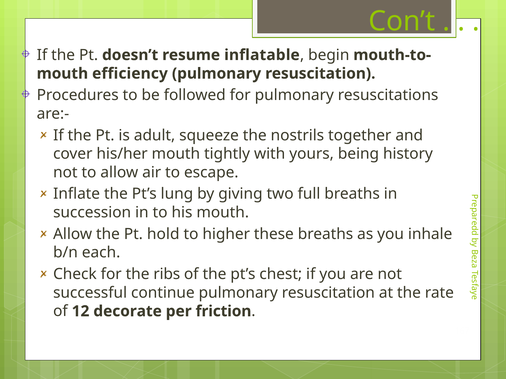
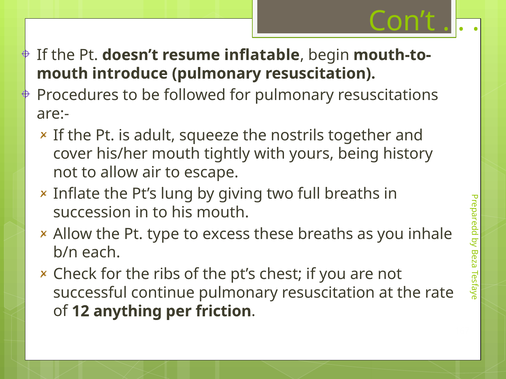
efficiency: efficiency -> introduce (130, 74)
hold: hold -> type (163, 234)
higher: higher -> excess (226, 234)
decorate: decorate -> anything (128, 312)
